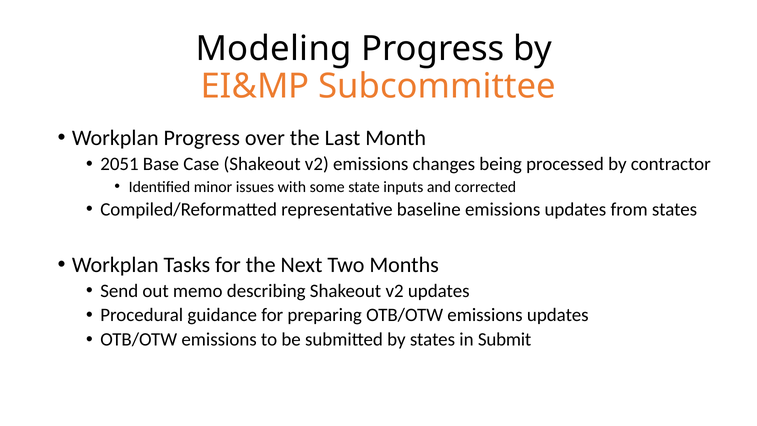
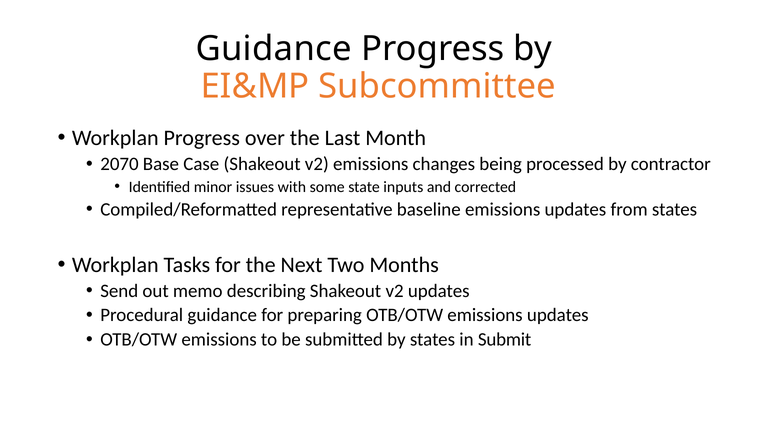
Modeling: Modeling -> Guidance (274, 49)
2051: 2051 -> 2070 (119, 164)
